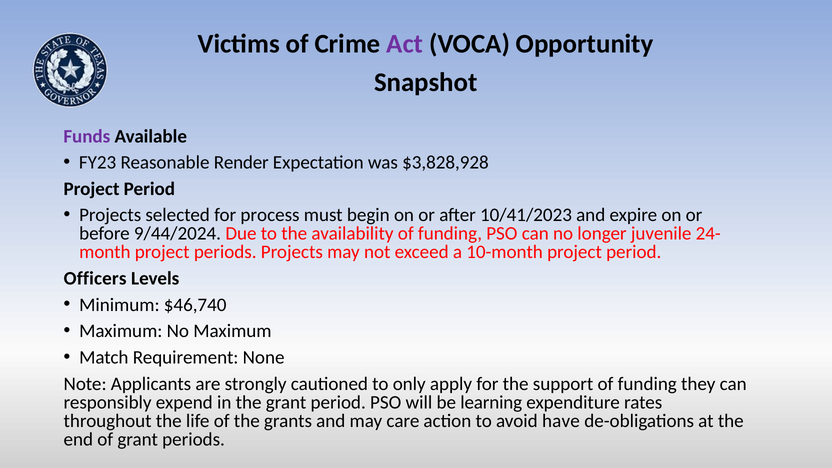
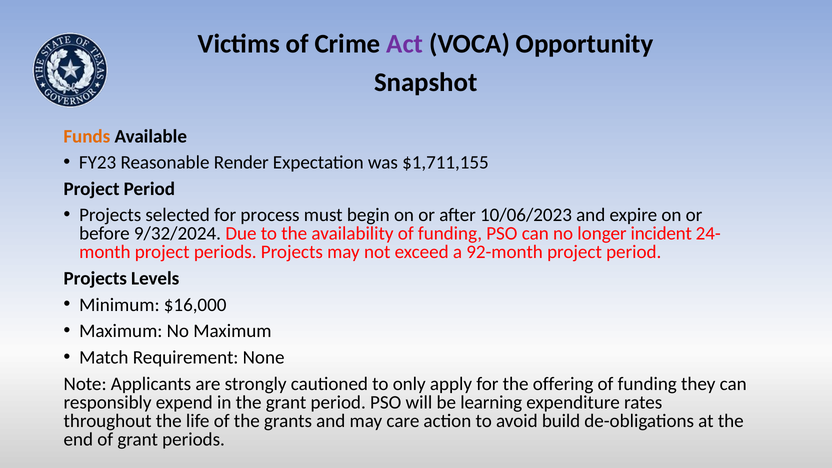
Funds colour: purple -> orange (87, 136)
$3,828,928: $3,828,928 -> $1,711,155 (445, 163)
10/41/2023: 10/41/2023 -> 10/06/2023 (526, 215)
9/44/2024: 9/44/2024 -> 9/32/2024 (177, 234)
juvenile: juvenile -> incident (661, 234)
10-month: 10-month -> 92-month (505, 252)
Officers: Officers -> Projects (95, 279)
$46,740: $46,740 -> $16,000 (195, 305)
support: support -> offering (563, 384)
have: have -> build (561, 421)
